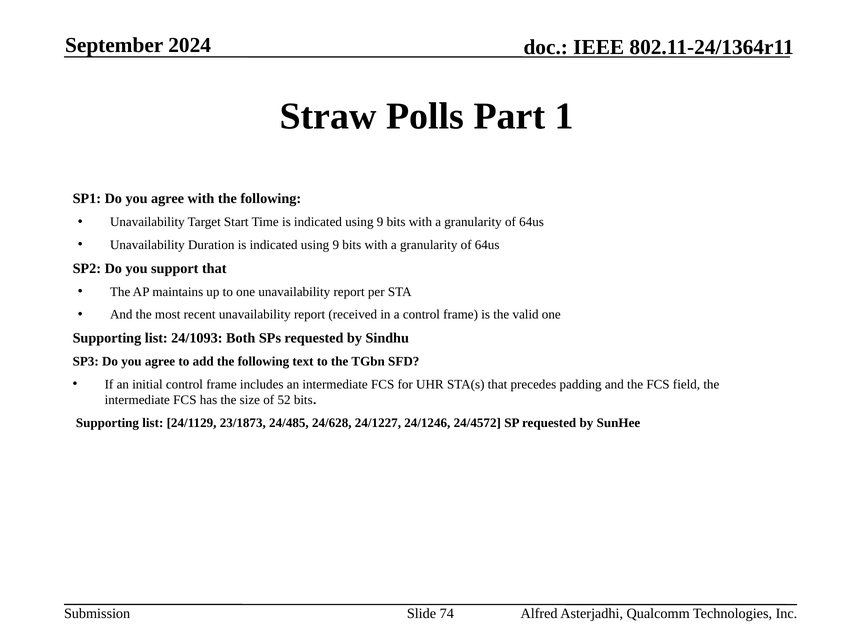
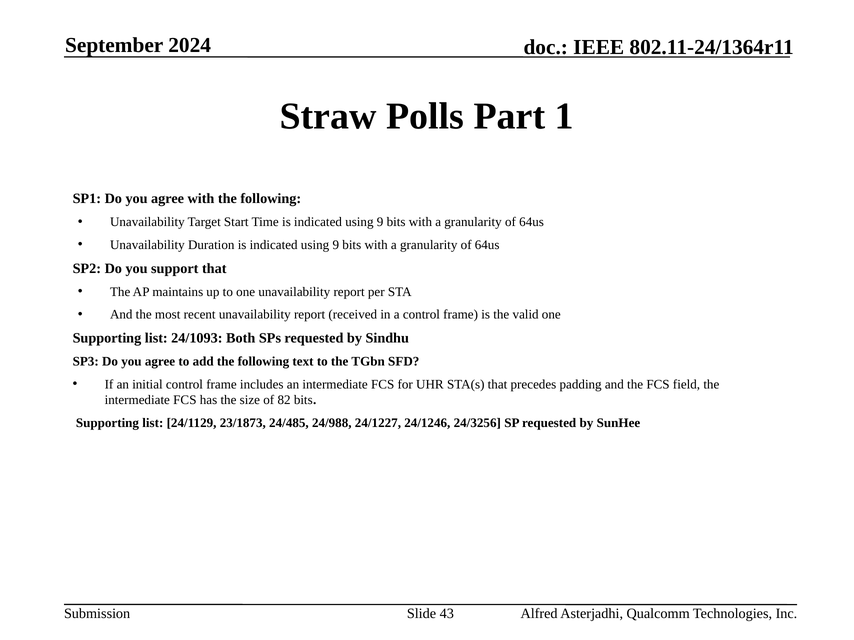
52: 52 -> 82 (284, 400)
24/628: 24/628 -> 24/988 (332, 423)
24/4572: 24/4572 -> 24/3256 (477, 423)
74: 74 -> 43 (447, 614)
